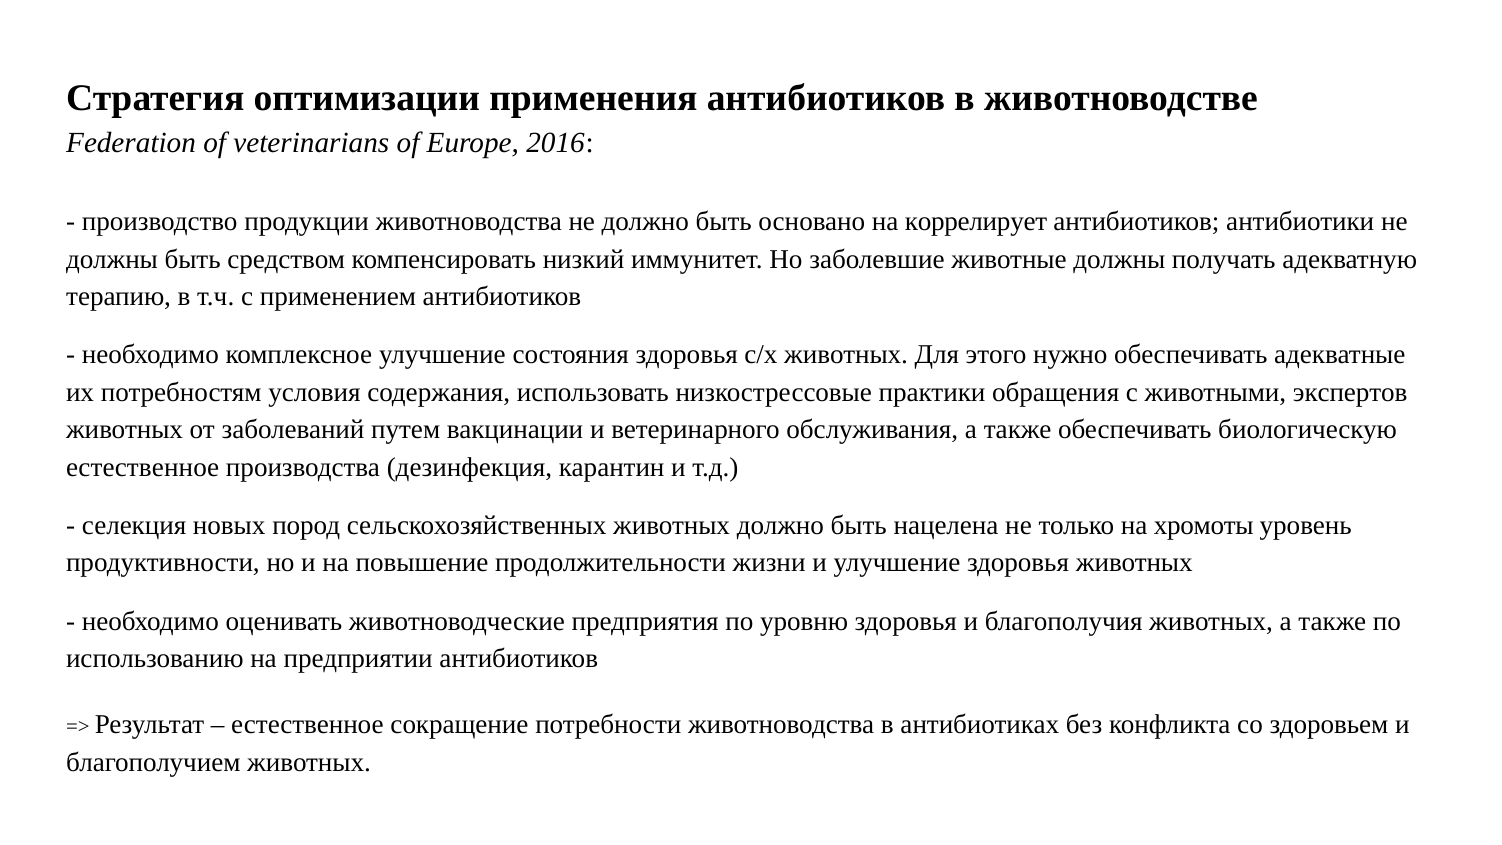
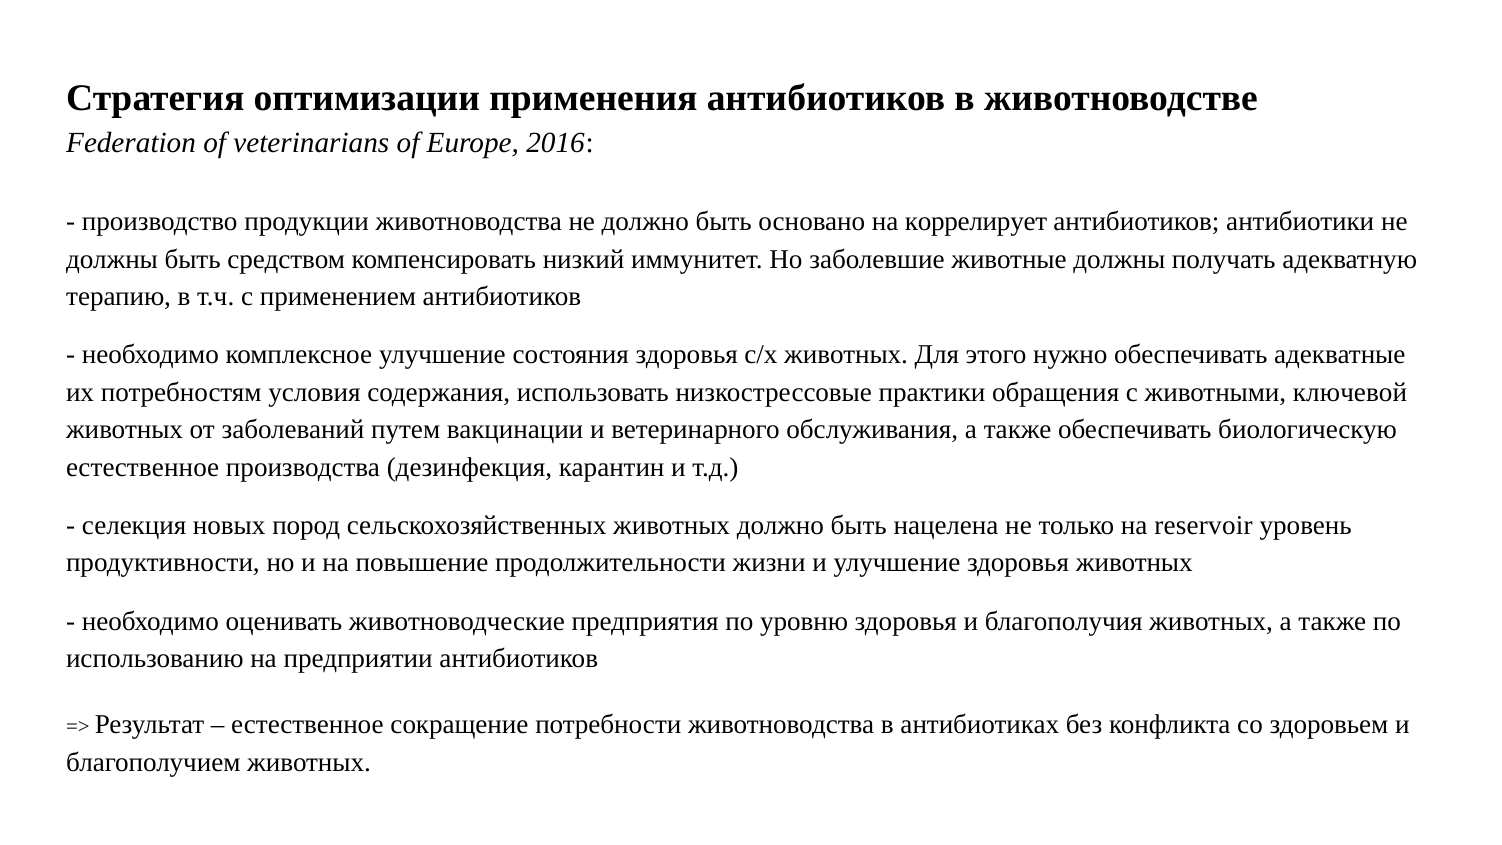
экспертов: экспертов -> ключевой (1350, 392)
хромоты: хромоты -> reservoir (1203, 525)
